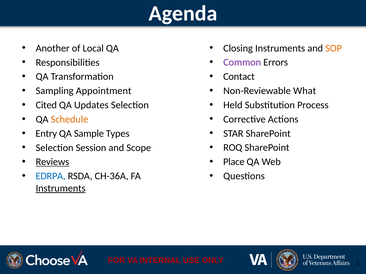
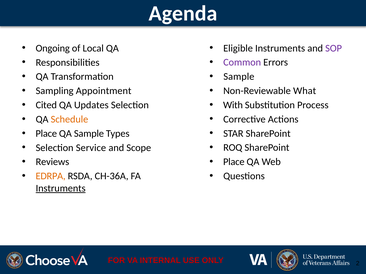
Closing: Closing -> Eligible (238, 48)
SOP colour: orange -> purple (334, 48)
Another: Another -> Ongoing (53, 48)
Contact: Contact -> Sample (239, 77)
Held: Held -> With (233, 105)
Entry: Entry -> Place (46, 134)
Session: Session -> Service (91, 148)
Reviews underline: present -> none (52, 162)
EDRPA colour: blue -> orange (51, 176)
